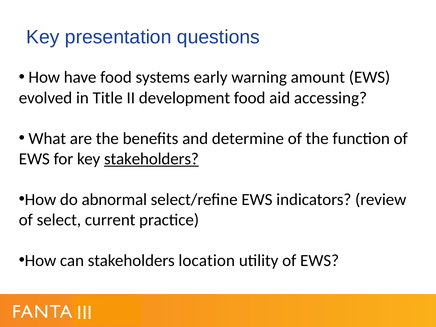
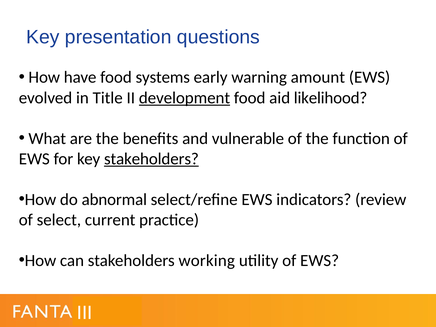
development underline: none -> present (184, 98)
accessing: accessing -> likelihood (331, 98)
determine: determine -> vulnerable (248, 138)
location: location -> working (207, 261)
